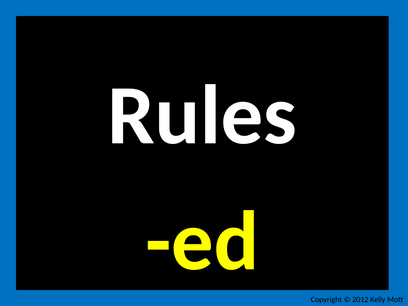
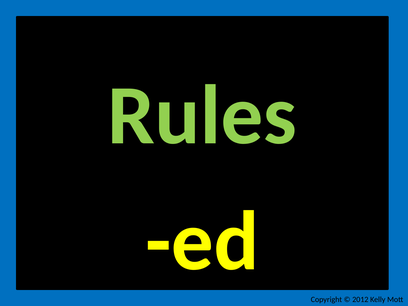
Rules colour: white -> light green (202, 115)
